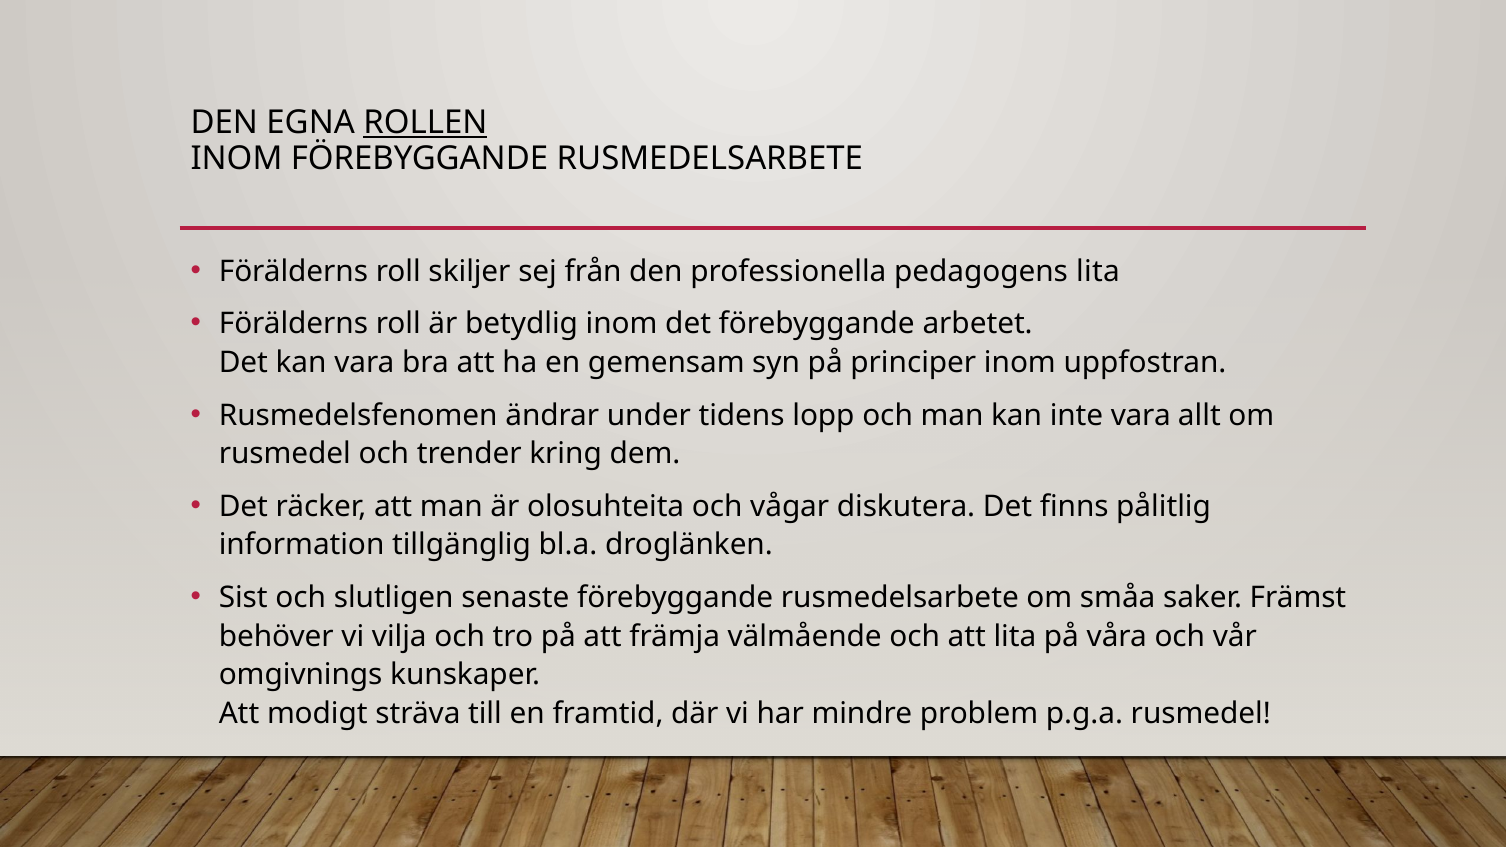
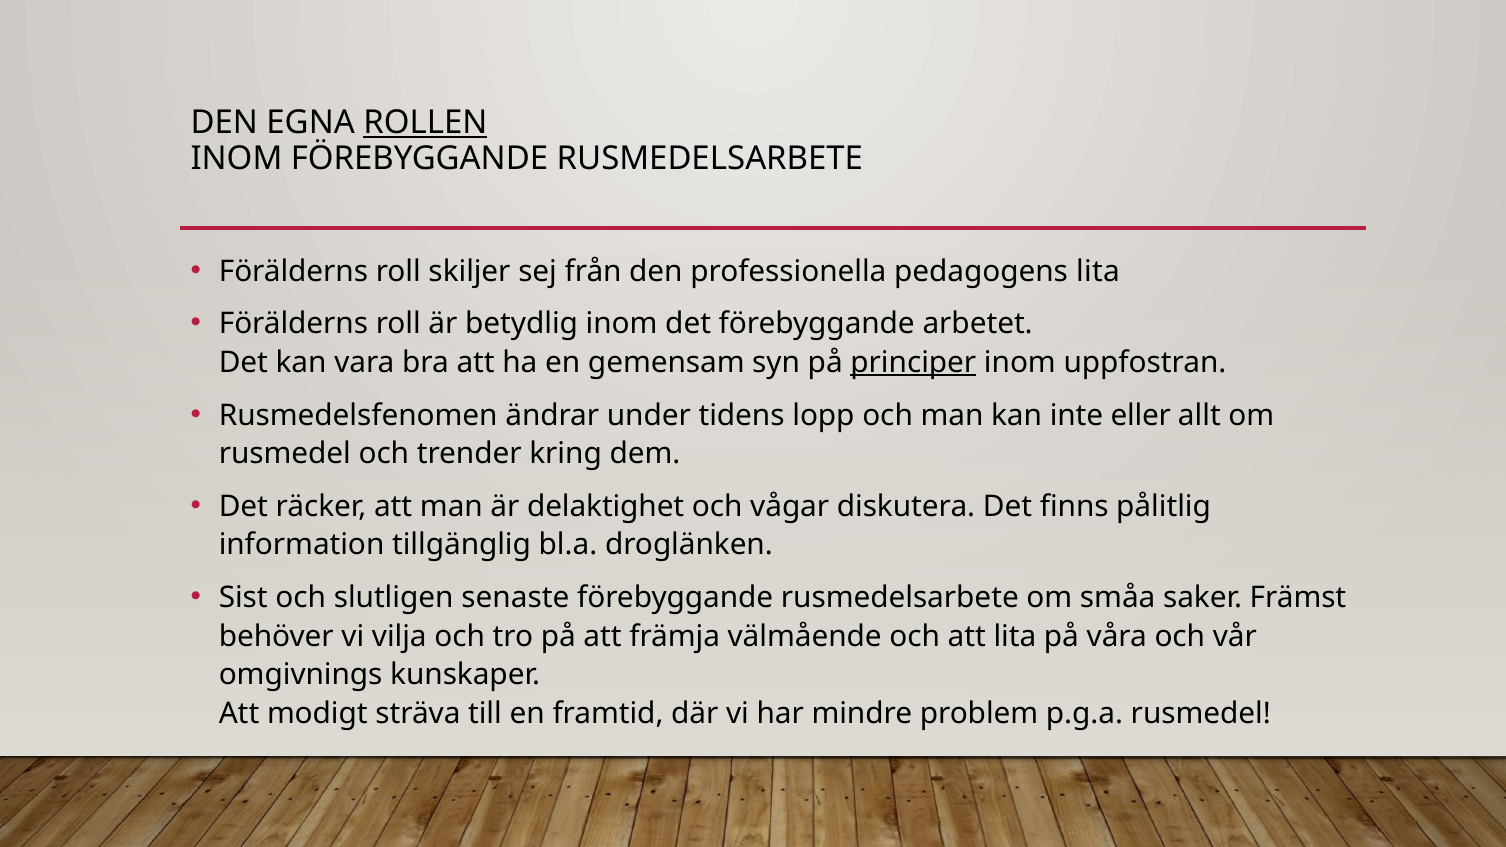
principer underline: none -> present (913, 363)
inte vara: vara -> eller (1141, 415)
olosuhteita: olosuhteita -> delaktighet (606, 507)
